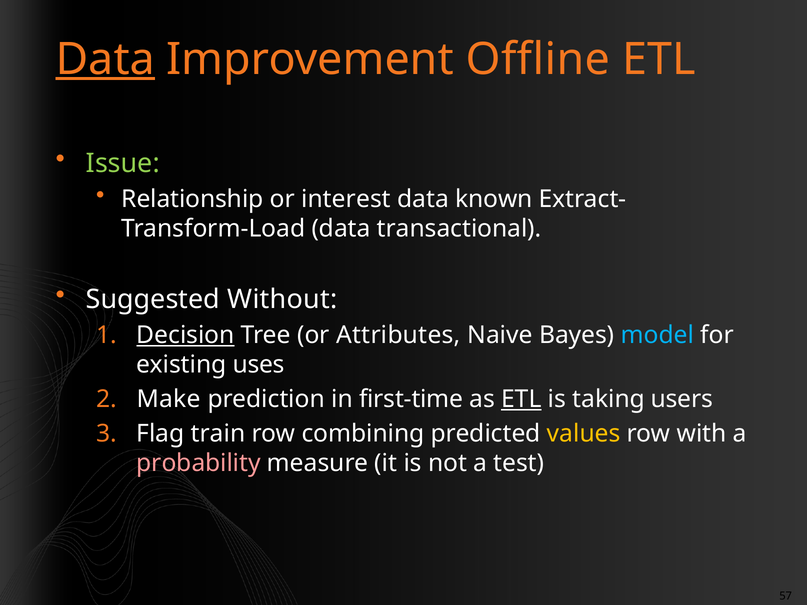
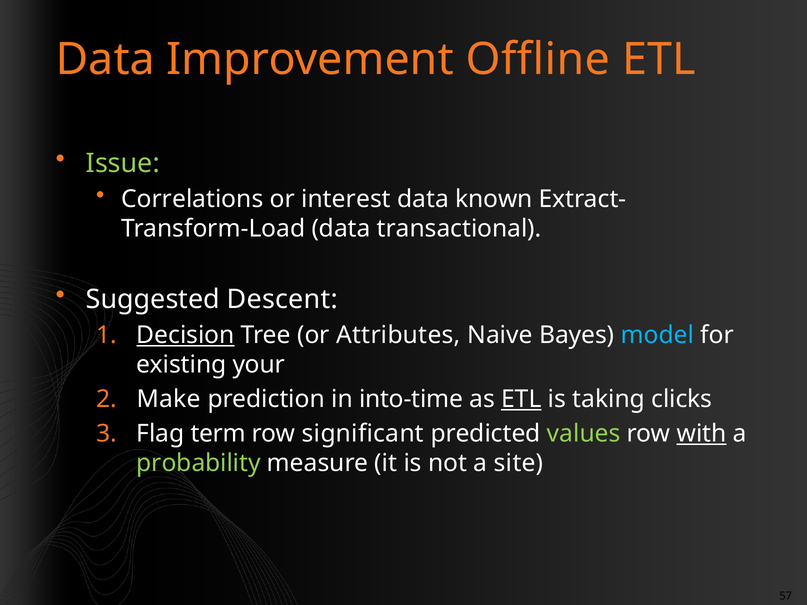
Data underline: present -> none (105, 59)
Relationship: Relationship -> Correlations (192, 199)
Without: Without -> Descent (282, 300)
uses: uses -> your (259, 365)
first-time: first-time -> into-time (411, 399)
users: users -> clicks (682, 399)
train: train -> term (218, 434)
combining: combining -> significant (363, 434)
values colour: yellow -> light green (584, 434)
with underline: none -> present (702, 434)
probability colour: pink -> light green (199, 463)
test: test -> site (519, 463)
